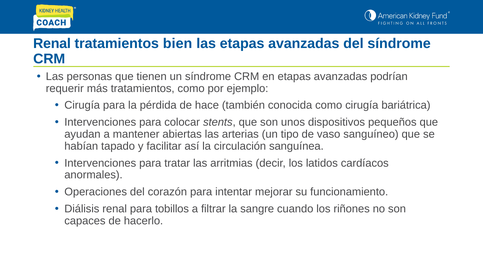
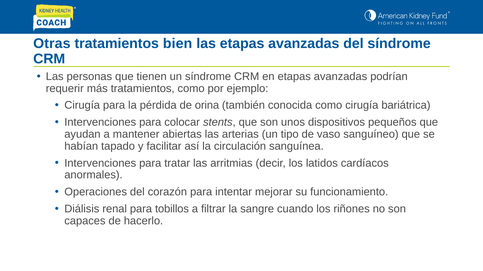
Renal: Renal -> Otras (52, 44)
hace: hace -> orina (207, 106)
